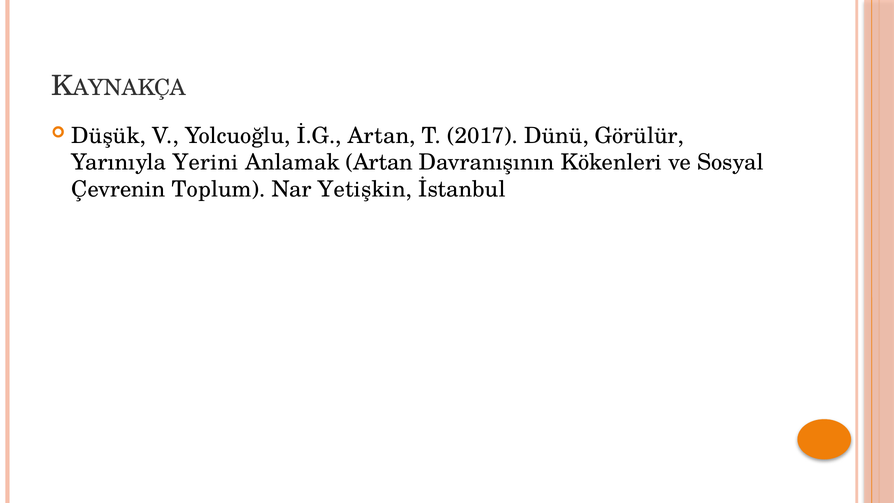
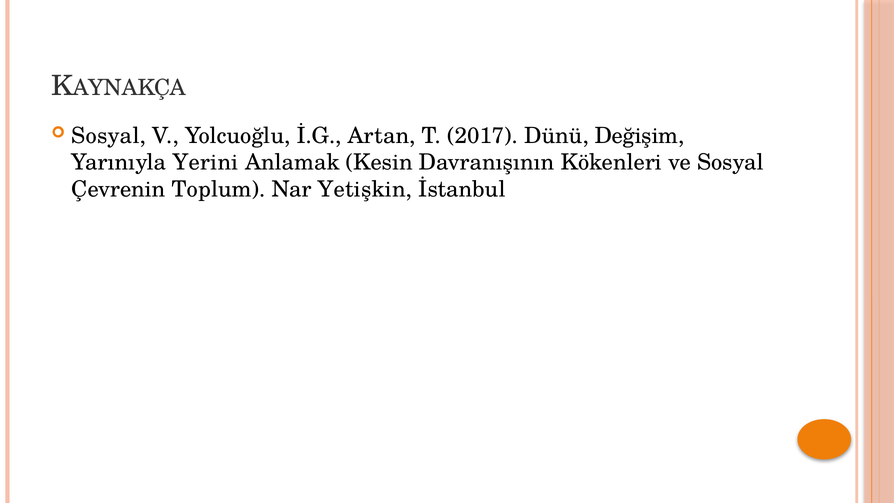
Düşük: Düşük -> Sosyal (109, 136)
Görülür: Görülür -> Değişim (640, 136)
Anlamak Artan: Artan -> Kesin (379, 162)
